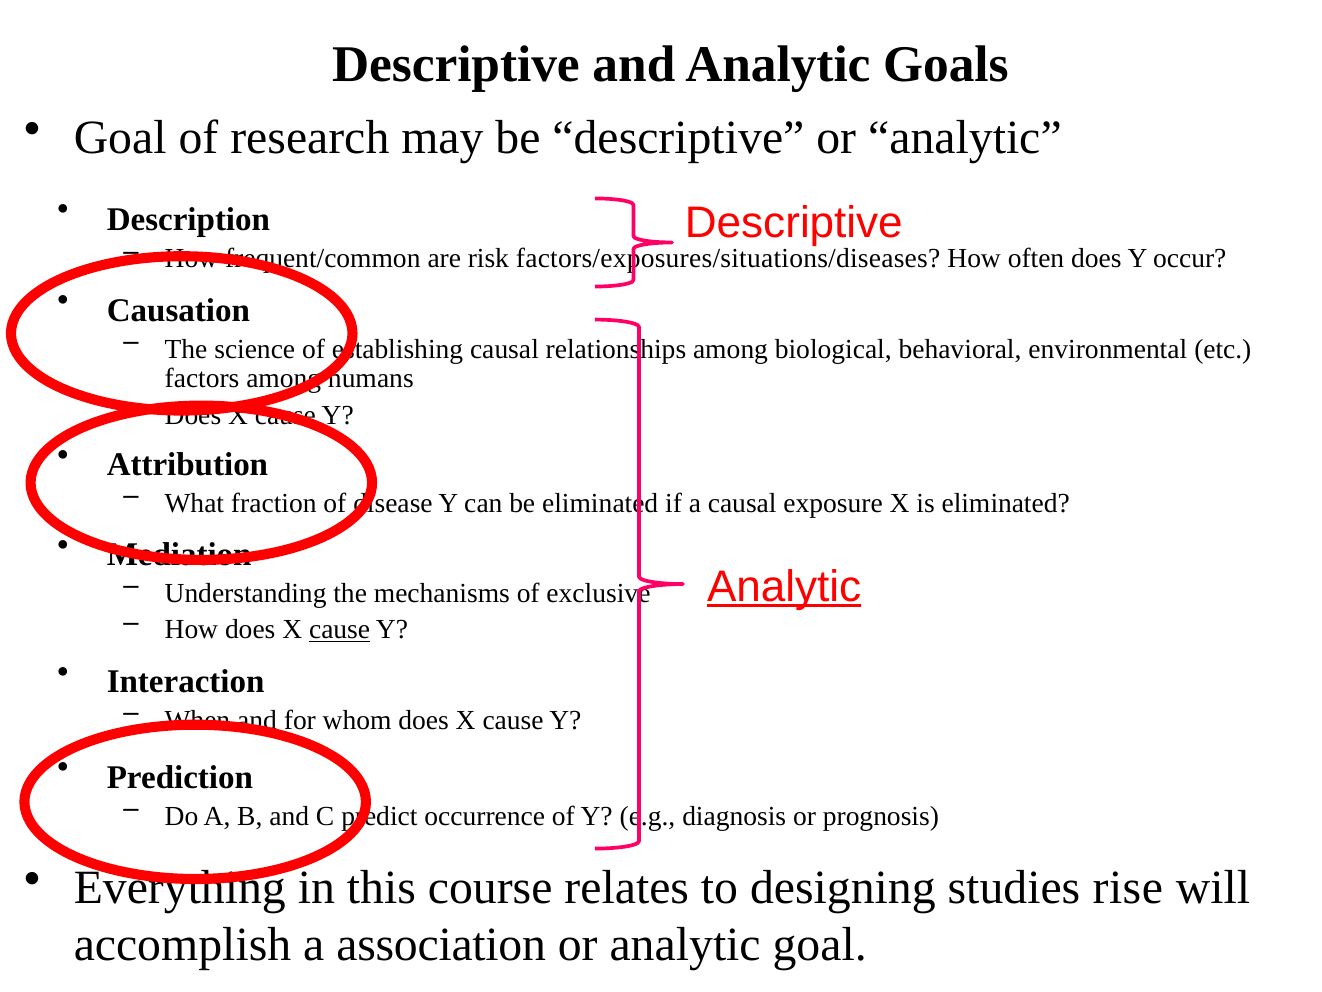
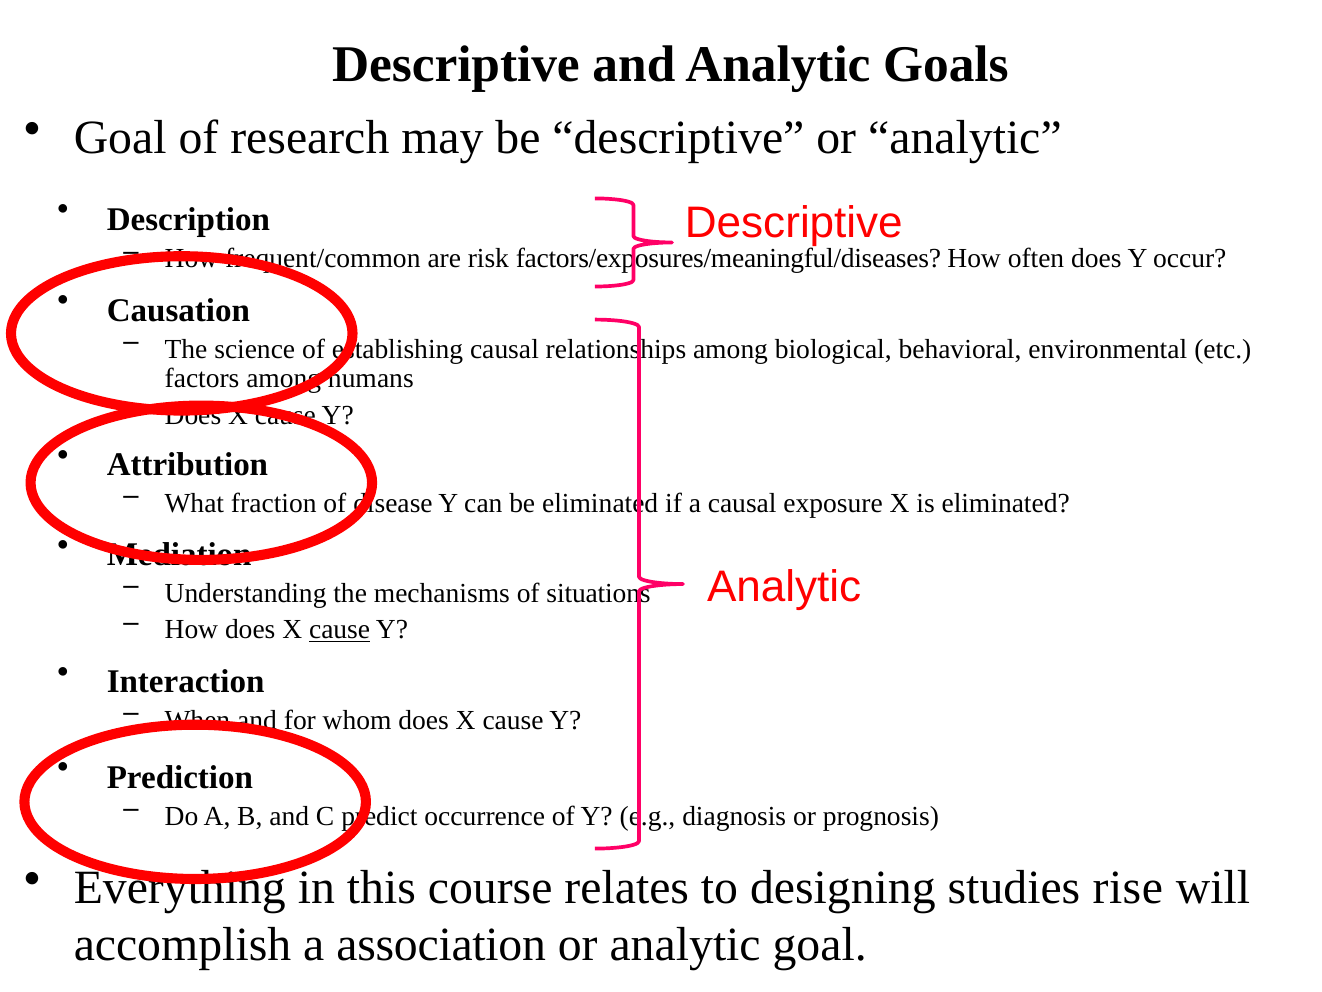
factors/exposures/situations/diseases: factors/exposures/situations/diseases -> factors/exposures/meaningful/diseases (728, 258)
Analytic underline: present -> none (784, 586)
exclusive: exclusive -> situations (599, 593)
